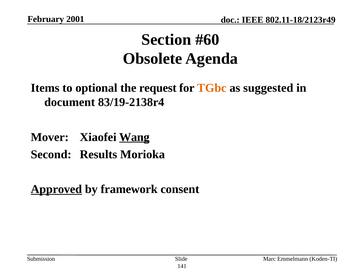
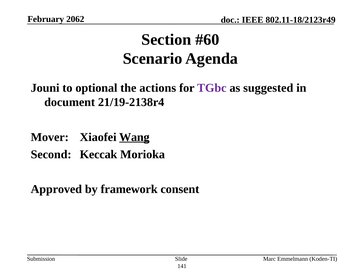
2001: 2001 -> 2062 (75, 19)
Obsolete: Obsolete -> Scenario (153, 59)
Items: Items -> Jouni (45, 88)
request: request -> actions (158, 88)
TGbc colour: orange -> purple (212, 88)
83/19-2138r4: 83/19-2138r4 -> 21/19-2138r4 (131, 103)
Results: Results -> Keccak (98, 155)
Approved underline: present -> none (56, 190)
